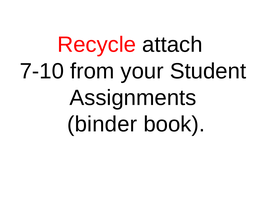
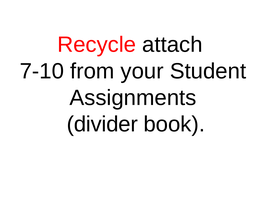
binder: binder -> divider (102, 125)
